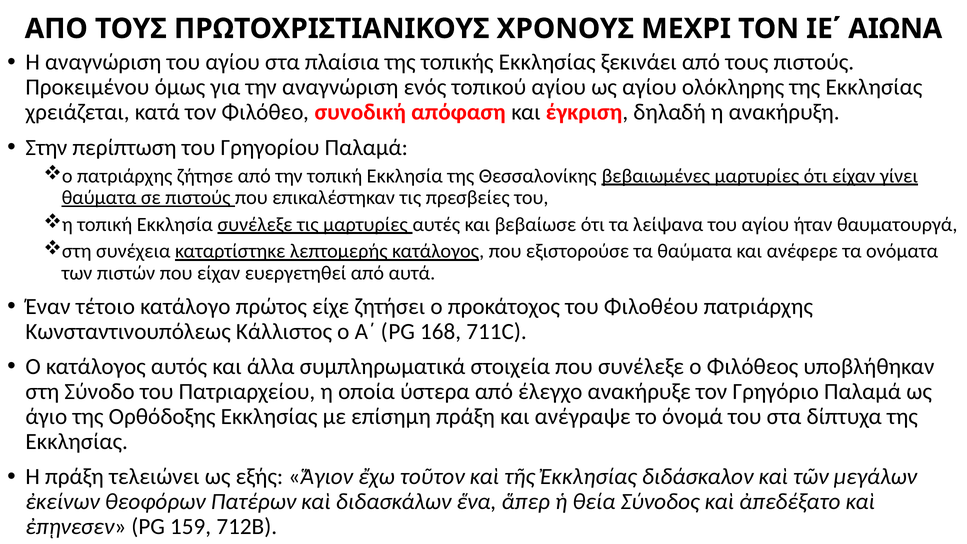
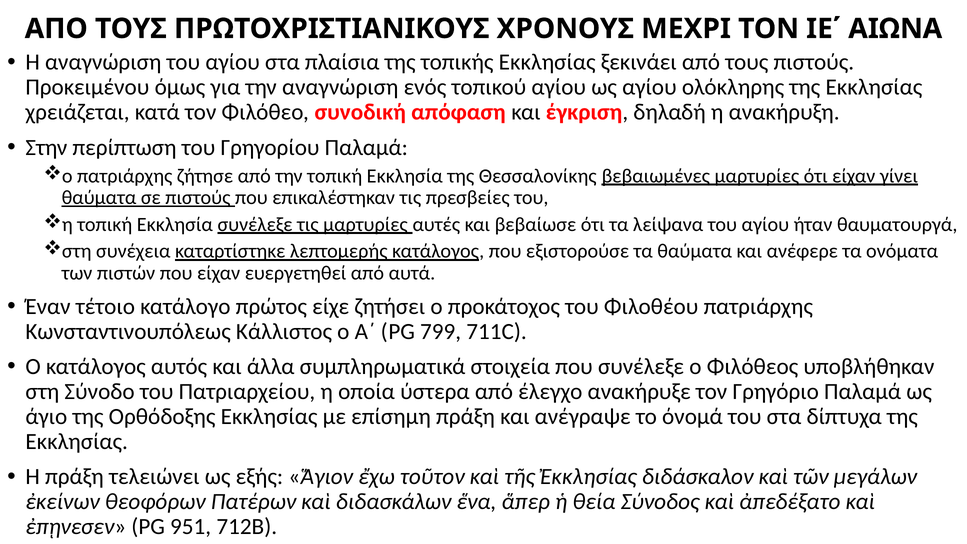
168: 168 -> 799 (441, 331)
159: 159 -> 951 (191, 527)
